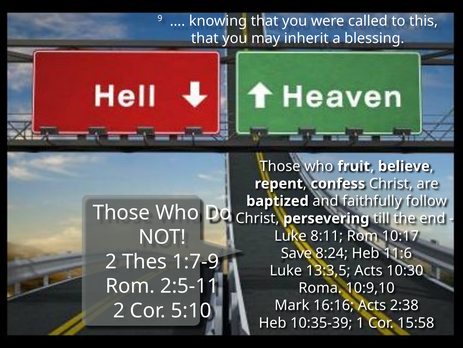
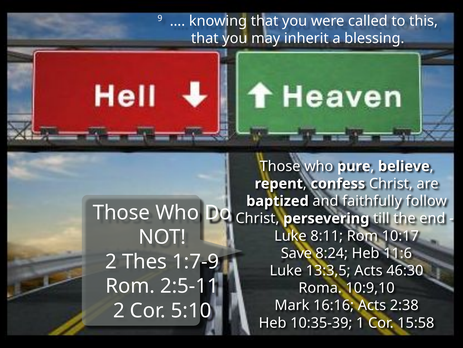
fruit: fruit -> pure (354, 166)
10:30: 10:30 -> 46:30 (405, 270)
